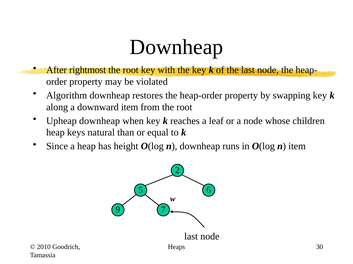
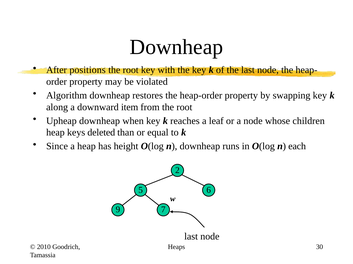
rightmost: rightmost -> positions (88, 70)
natural: natural -> deleted (101, 133)
n item: item -> each (297, 147)
